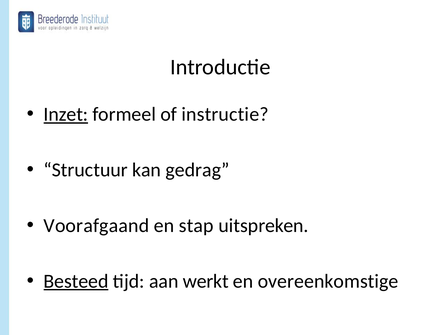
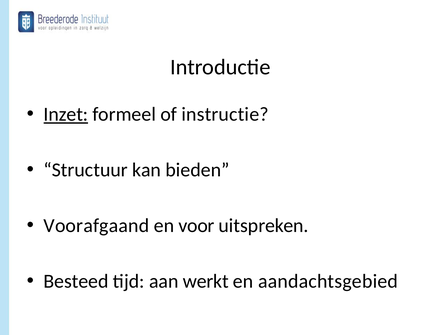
gedrag: gedrag -> bieden (197, 170)
stap: stap -> voor (196, 226)
Besteed underline: present -> none (76, 281)
overeenkomstige: overeenkomstige -> aandachtsgebied (328, 281)
